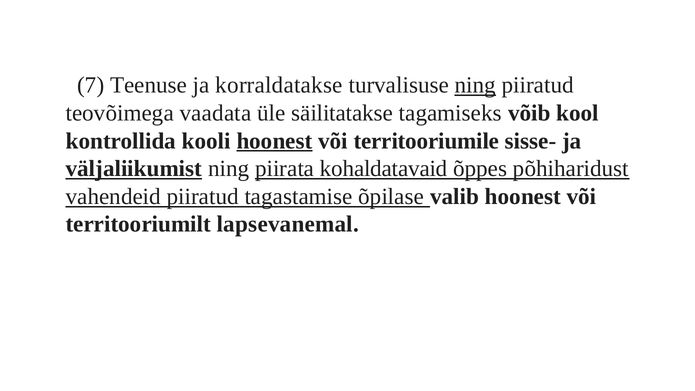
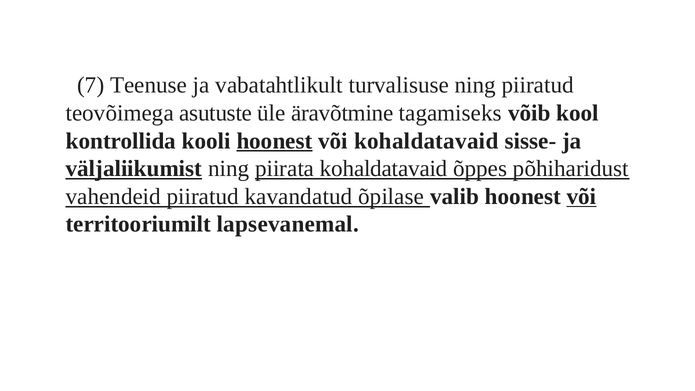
korraldatakse: korraldatakse -> vabatahtlikult (279, 85)
ning underline: present -> none (475, 85)
vaadata: vaadata -> asutuste (216, 113)
säilitatakse: säilitatakse -> äravõtmine (342, 113)
või territooriumile: territooriumile -> kohaldatavaid (426, 141)
tagastamise: tagastamise -> kavandatud (298, 196)
või underline: none -> present (581, 196)
